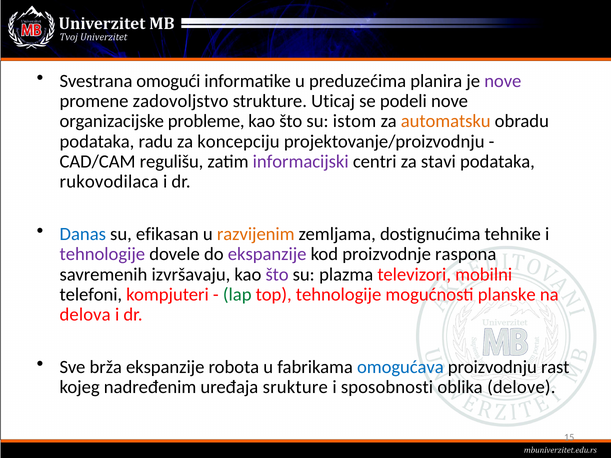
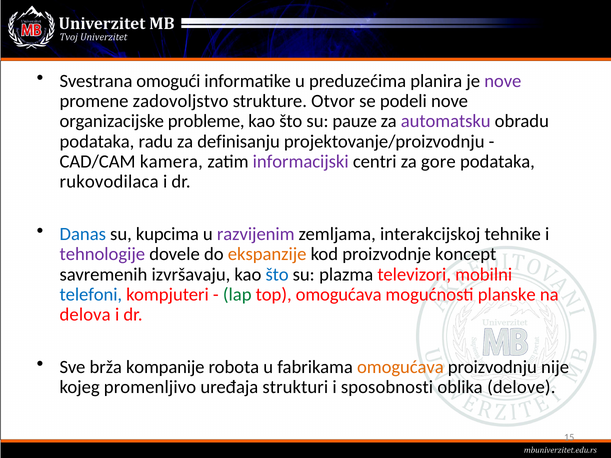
Uticaj: Uticaj -> Otvor (333, 101)
istom: istom -> pauze (355, 121)
automatsku colour: orange -> purple (446, 121)
koncepciju: koncepciju -> definisanju (239, 142)
regulišu: regulišu -> kamera (171, 162)
stavi: stavi -> gore (438, 162)
efikasan: efikasan -> kupcima (167, 234)
razvijenim colour: orange -> purple (256, 234)
dostignućima: dostignućima -> interakcijskoj (430, 234)
ekspanzije colour: purple -> orange (267, 254)
raspona: raspona -> koncept (466, 254)
što colour: purple -> blue (277, 275)
telefoni colour: black -> blue (91, 295)
top tehnologije: tehnologije -> omogućava (339, 295)
brža ekspanzije: ekspanzije -> kompanije (165, 367)
omogućava colour: blue -> orange (400, 367)
rast: rast -> nije (555, 367)
nadređenim: nadređenim -> promenljivo (150, 387)
srukture: srukture -> strukturi (295, 387)
